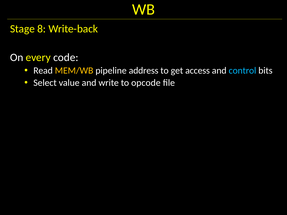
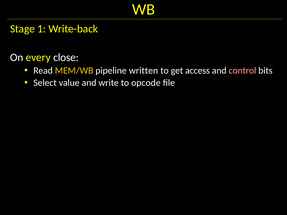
8: 8 -> 1 (42, 29)
code: code -> close (66, 58)
address: address -> written (143, 71)
control colour: light blue -> pink (242, 71)
